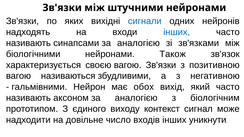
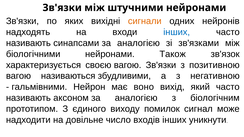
сигнали colour: blue -> orange (145, 21)
обох: обох -> воно (144, 87)
контекст: контекст -> помилок (162, 109)
